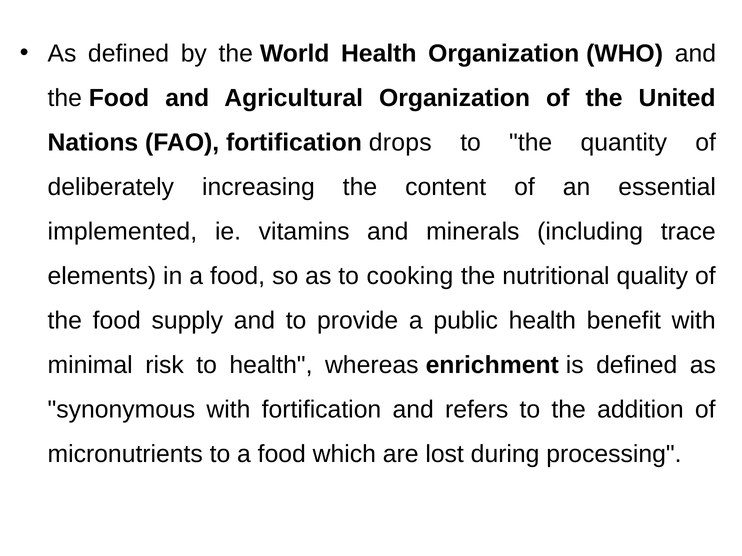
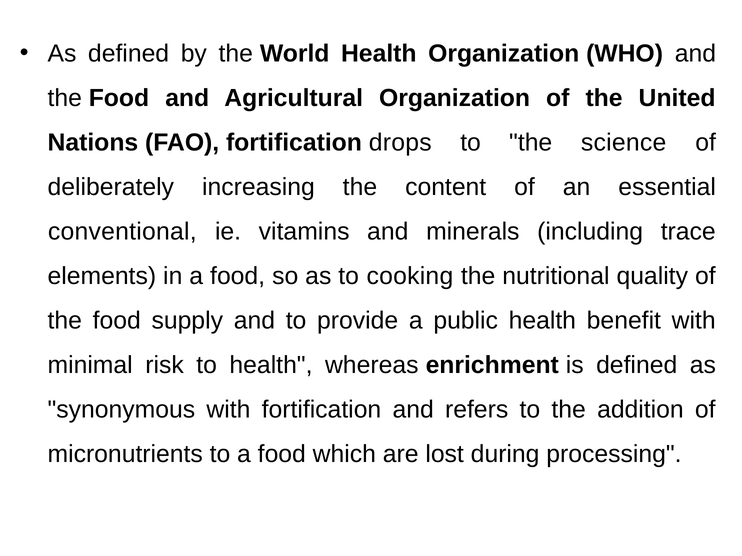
quantity: quantity -> science (624, 143)
implemented: implemented -> conventional (122, 232)
